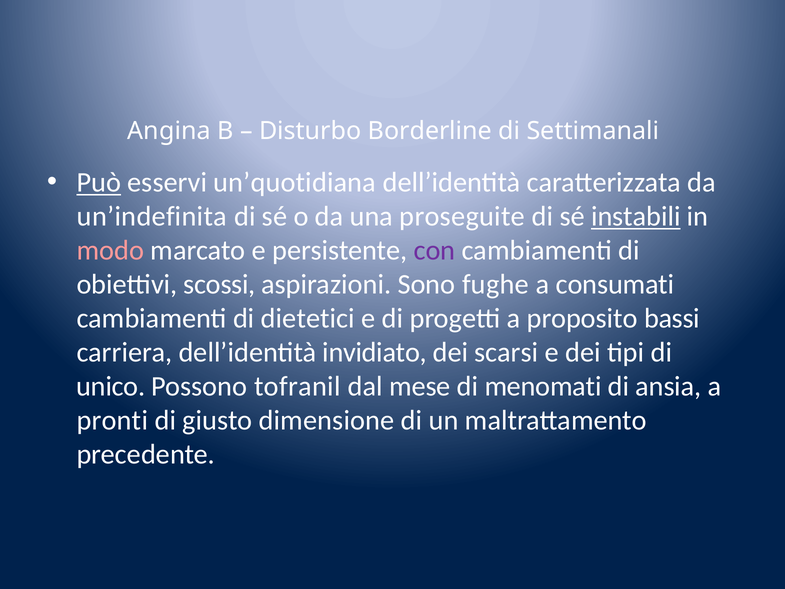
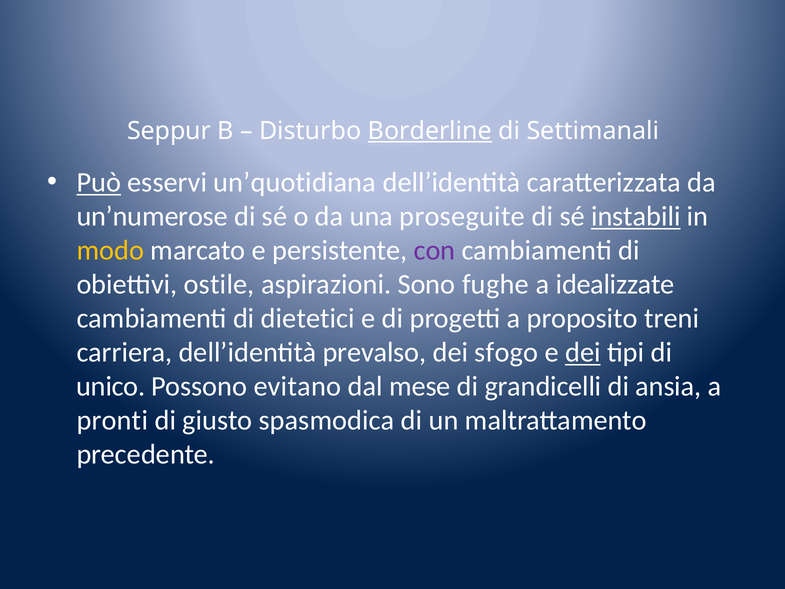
Angina: Angina -> Seppur (169, 131)
Borderline underline: none -> present (430, 131)
un’indefinita: un’indefinita -> un’numerose (152, 216)
modo colour: pink -> yellow (110, 250)
scossi: scossi -> ostile (219, 284)
consumati: consumati -> idealizzate (615, 284)
bassi: bassi -> treni (672, 318)
invidiato: invidiato -> prevalso (375, 352)
scarsi: scarsi -> sfogo (506, 352)
dei underline: none -> present (583, 352)
tofranil: tofranil -> evitano (297, 386)
menomati: menomati -> grandicelli (543, 386)
dimensione: dimensione -> spasmodica (327, 420)
